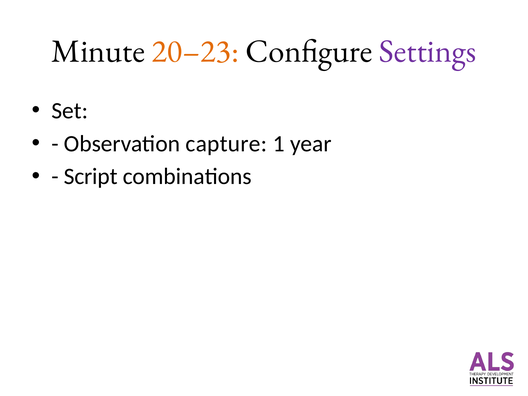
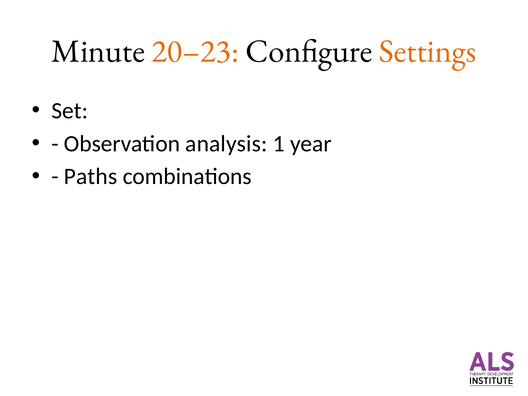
Settings colour: purple -> orange (428, 51)
capture: capture -> analysis (226, 144)
Script: Script -> Paths (91, 176)
